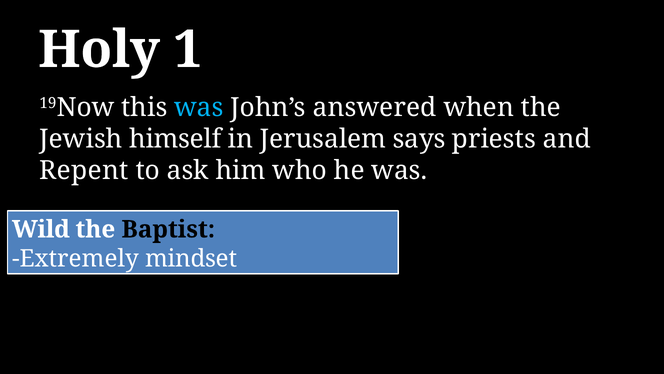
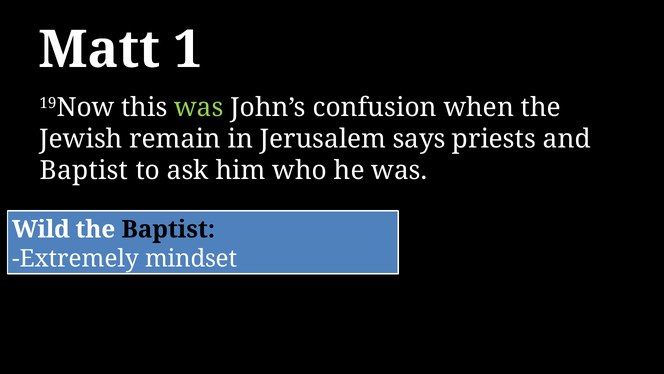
Holy: Holy -> Matt (99, 50)
was colour: light blue -> light green (199, 107)
answered: answered -> confusion (375, 107)
himself: himself -> remain (175, 139)
Repent: Repent -> Baptist (84, 170)
